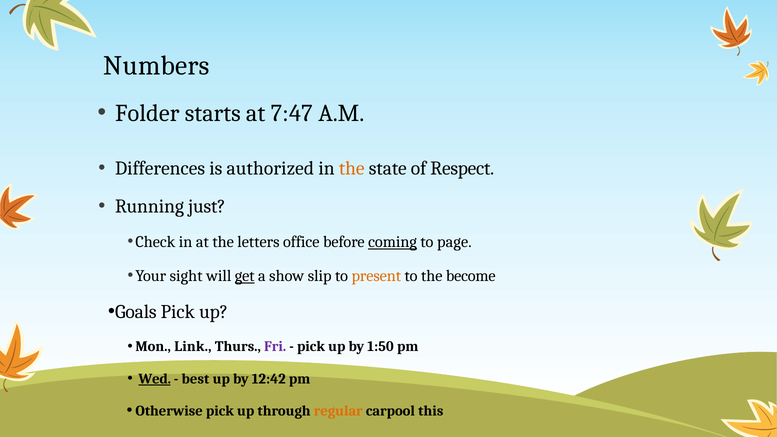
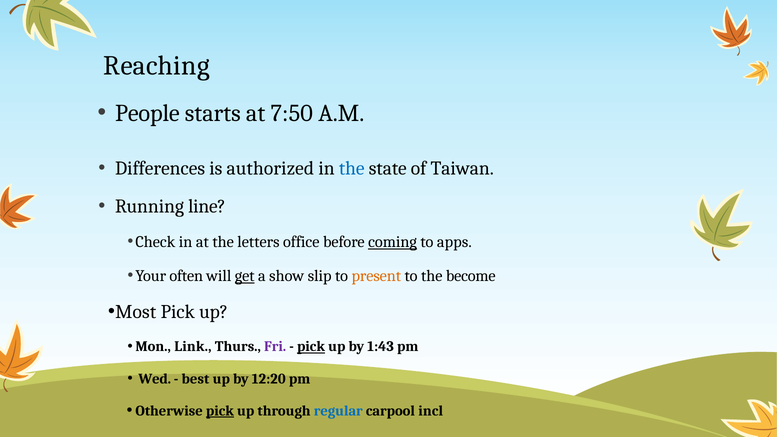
Numbers: Numbers -> Reaching (157, 66)
Folder: Folder -> People (147, 113)
7:47: 7:47 -> 7:50 (292, 113)
the colour: orange -> blue (352, 168)
Respect: Respect -> Taiwan (462, 168)
just: just -> line (207, 206)
page: page -> apps (454, 242)
sight: sight -> often (186, 276)
Goals: Goals -> Most (136, 312)
pick underline: none -> present (311, 347)
1:50: 1:50 -> 1:43 (381, 347)
Wed underline: present -> none (155, 379)
12:42: 12:42 -> 12:20 (269, 379)
pick underline: none -> present (220, 411)
regular colour: orange -> blue (338, 411)
this: this -> incl (431, 411)
